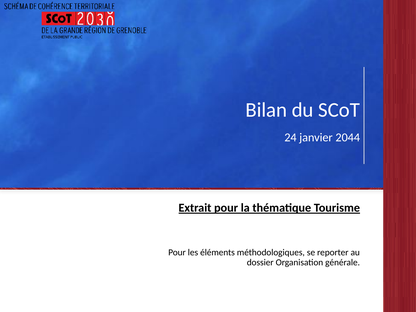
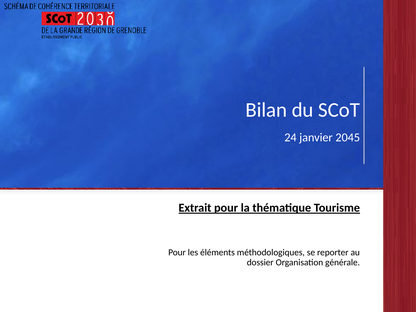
2044: 2044 -> 2045 (348, 137)
